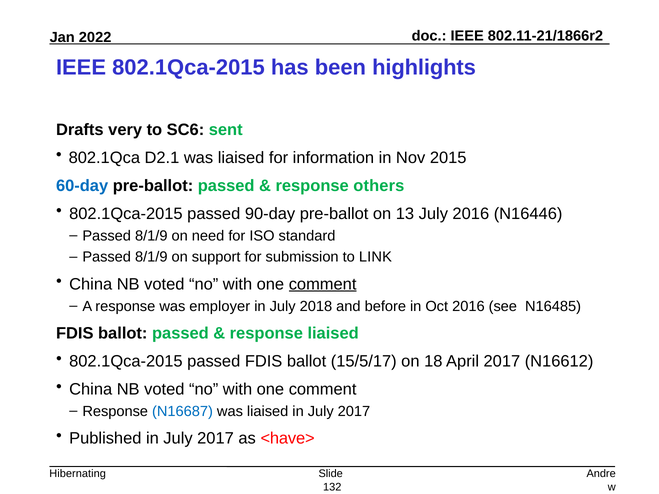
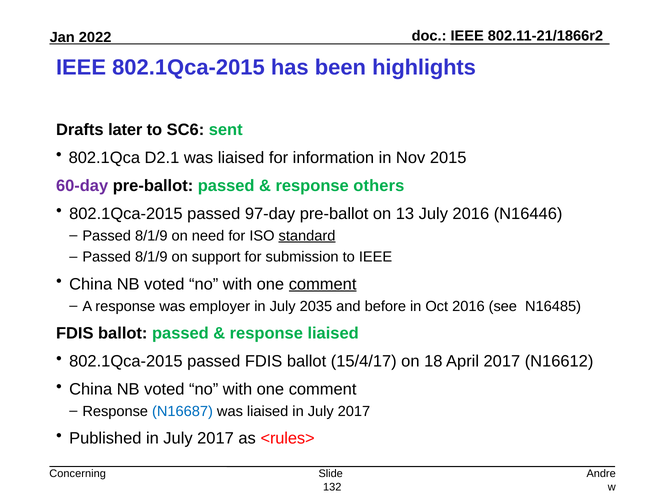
very: very -> later (125, 130)
60-day colour: blue -> purple (82, 186)
90-day: 90-day -> 97-day (270, 214)
standard underline: none -> present (307, 236)
to LINK: LINK -> IEEE (376, 257)
2018: 2018 -> 2035 (316, 306)
15/5/17: 15/5/17 -> 15/4/17 (364, 361)
<have>: <have> -> <rules> (288, 439)
Hibernating: Hibernating -> Concerning (78, 474)
